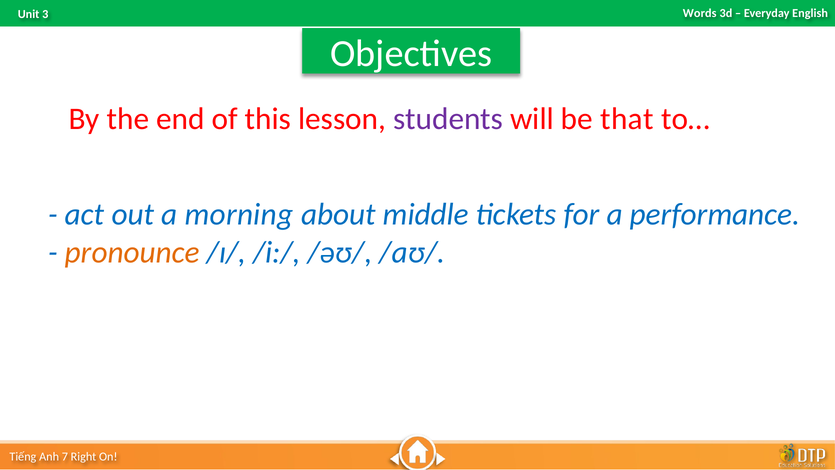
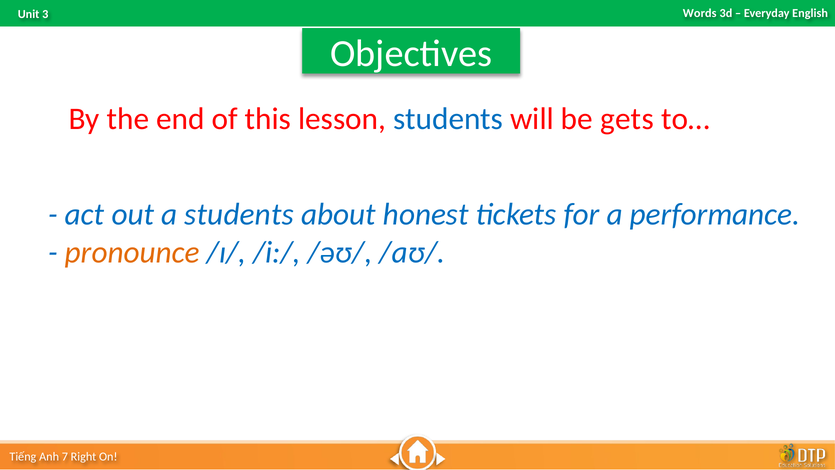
students colour: purple -> blue (448, 119)
that: that -> gets (627, 119)
a morning: morning -> students (239, 214)
middle: middle -> honest (426, 214)
